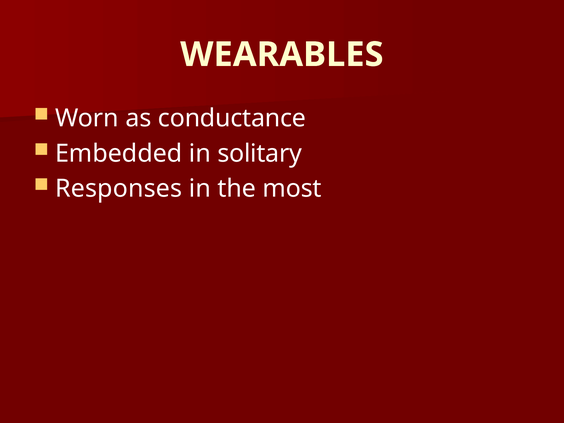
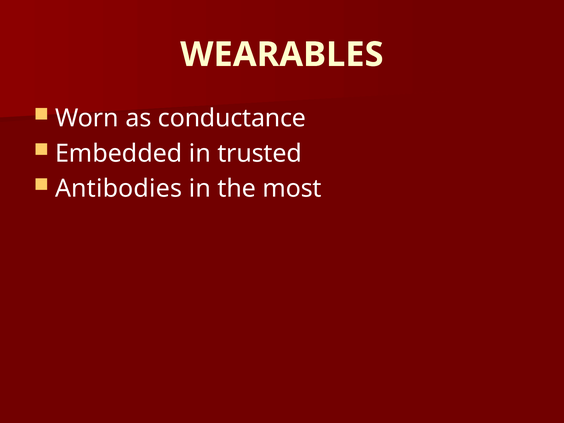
solitary: solitary -> trusted (260, 153)
Responses: Responses -> Antibodies (119, 189)
